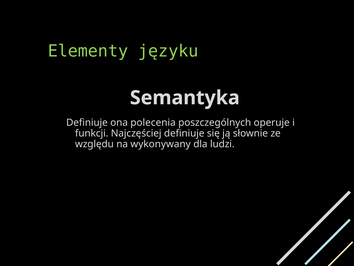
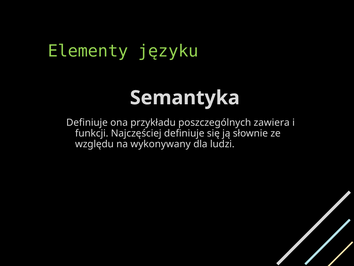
polecenia: polecenia -> przykładu (153, 122)
operuje: operuje -> zawiera (272, 122)
